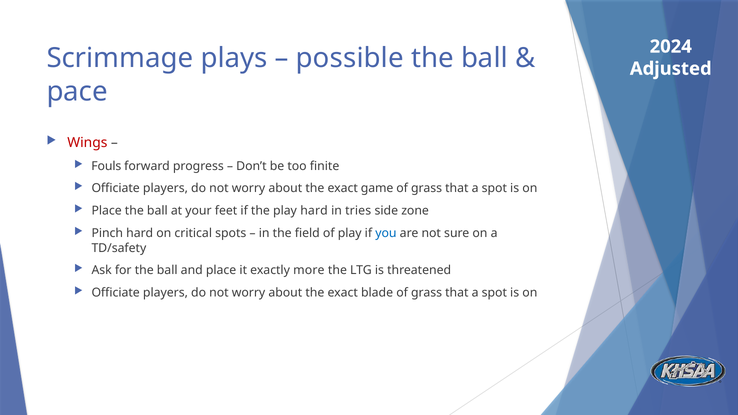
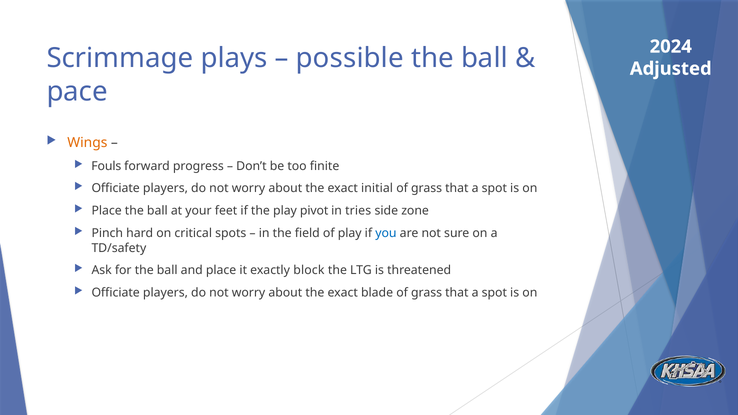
Wings colour: red -> orange (87, 143)
game: game -> initial (377, 188)
play hard: hard -> pivot (314, 211)
more: more -> block (309, 270)
